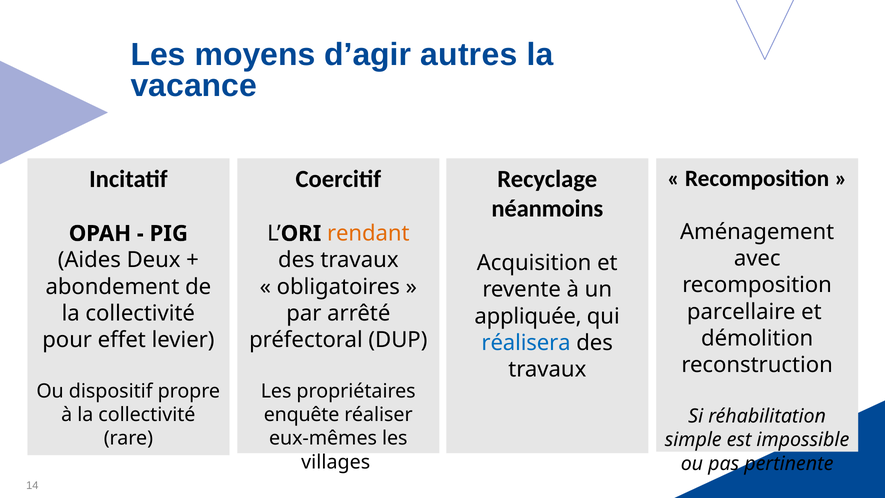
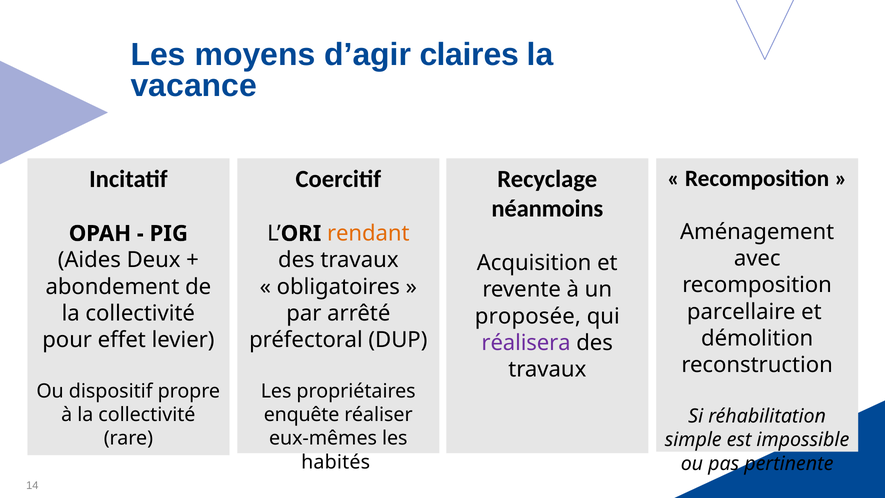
autres: autres -> claires (469, 55)
appliquée: appliquée -> proposée (528, 316)
réalisera colour: blue -> purple (526, 343)
villages: villages -> habités (336, 462)
